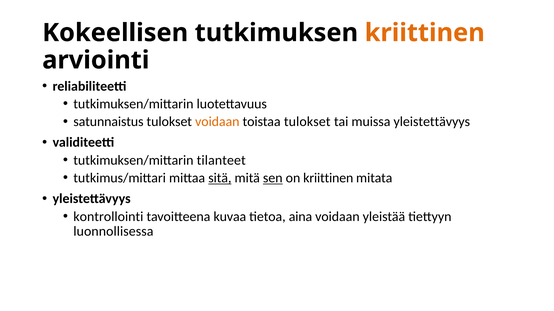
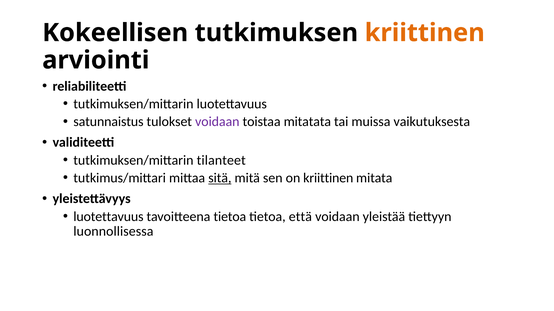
voidaan colour: orange -> purple (217, 122)
toistaa tulokset: tulokset -> mitatata (307, 122)
muissa yleistettävyys: yleistettävyys -> vaikutuksesta (432, 122)
sen underline: present -> none (273, 178)
kontrollointi: kontrollointi -> luotettavuus (108, 217)
tavoitteena kuvaa: kuvaa -> tietoa (230, 217)
aina: aina -> että (300, 217)
